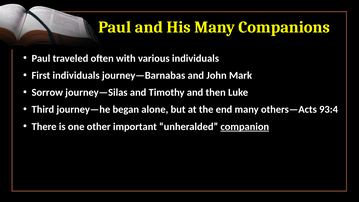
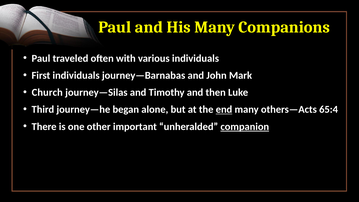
Sorrow: Sorrow -> Church (47, 92)
end underline: none -> present (224, 109)
93:4: 93:4 -> 65:4 (329, 109)
